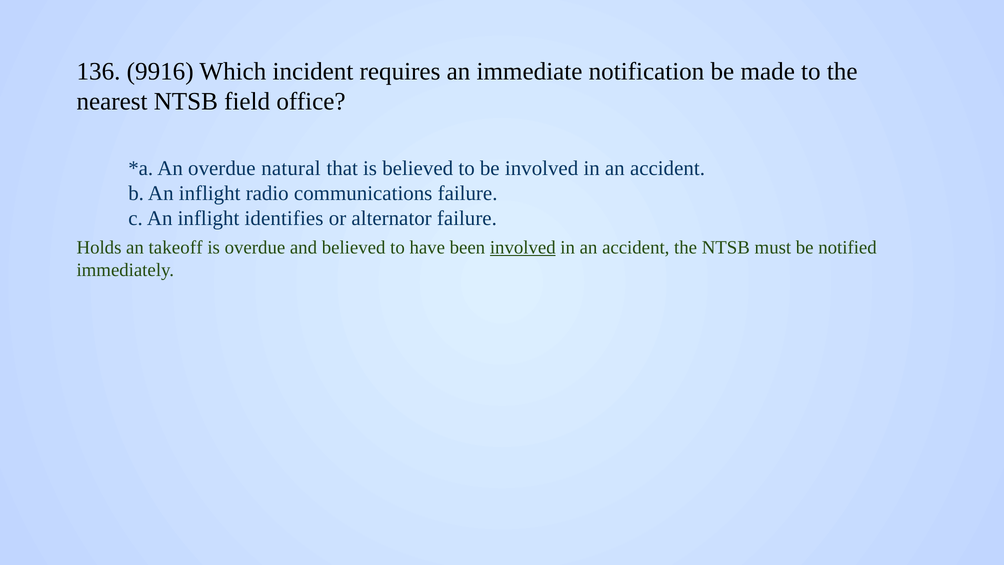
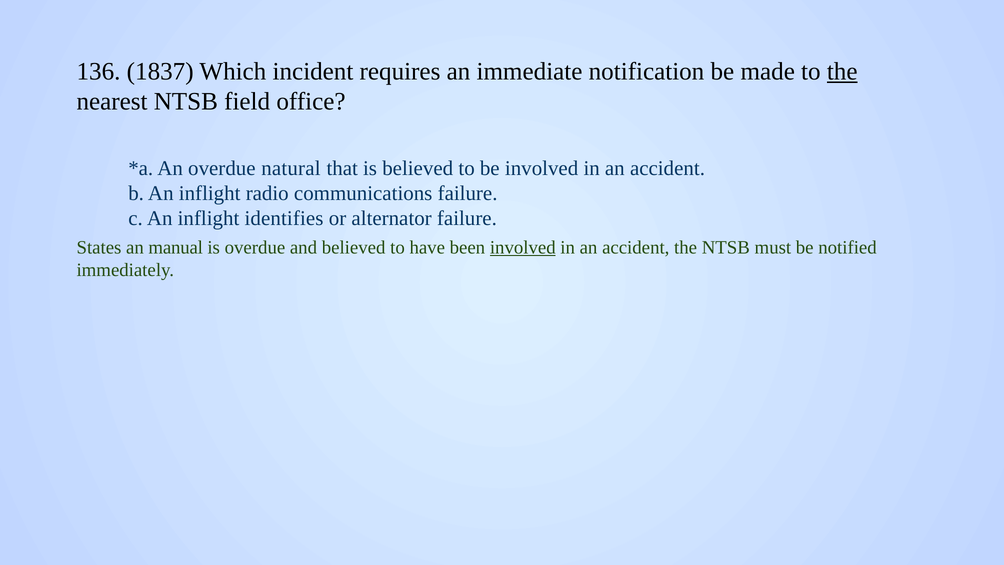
9916: 9916 -> 1837 (160, 71)
the underline: none -> present (842, 71)
Holds: Holds -> States (99, 247)
takeoff: takeoff -> manual (176, 247)
